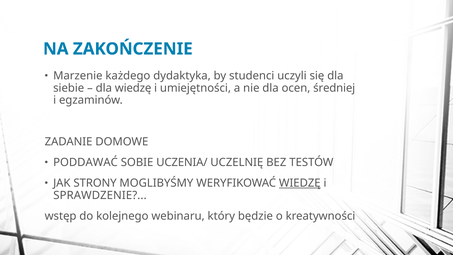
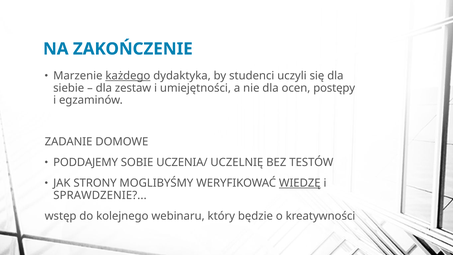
każdego underline: none -> present (128, 76)
dla wiedzę: wiedzę -> zestaw (133, 88)
średniej: średniej -> postępy (334, 88)
PODDAWAĆ: PODDAWAĆ -> PODDAJEMY (86, 162)
